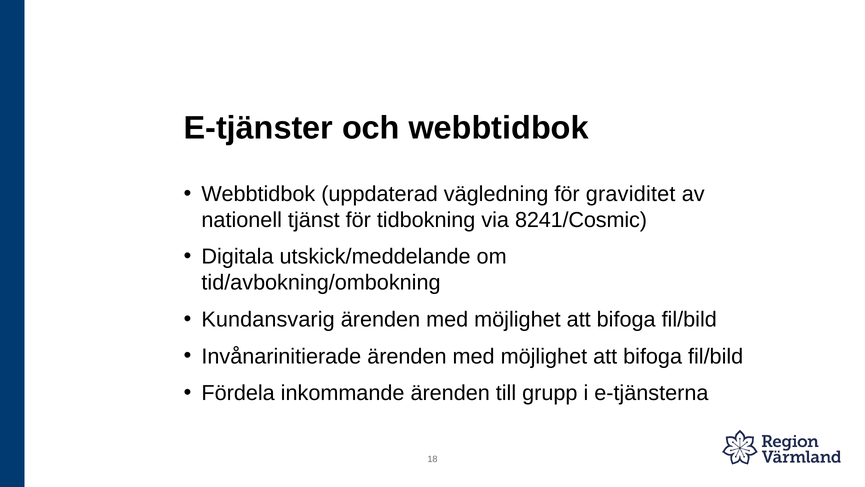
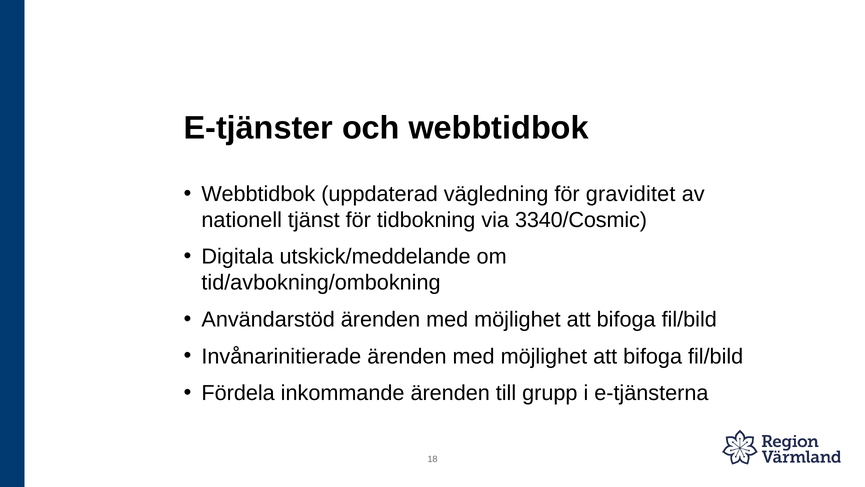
8241/Cosmic: 8241/Cosmic -> 3340/Cosmic (581, 220)
Kundansvarig: Kundansvarig -> Användarstöd (268, 319)
